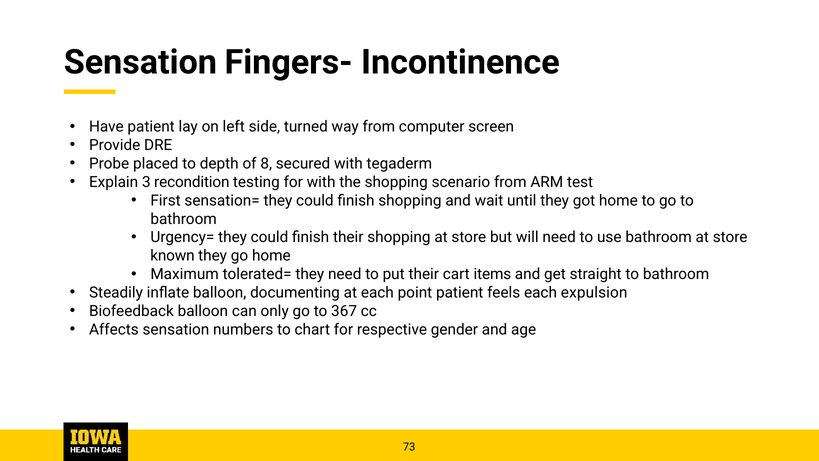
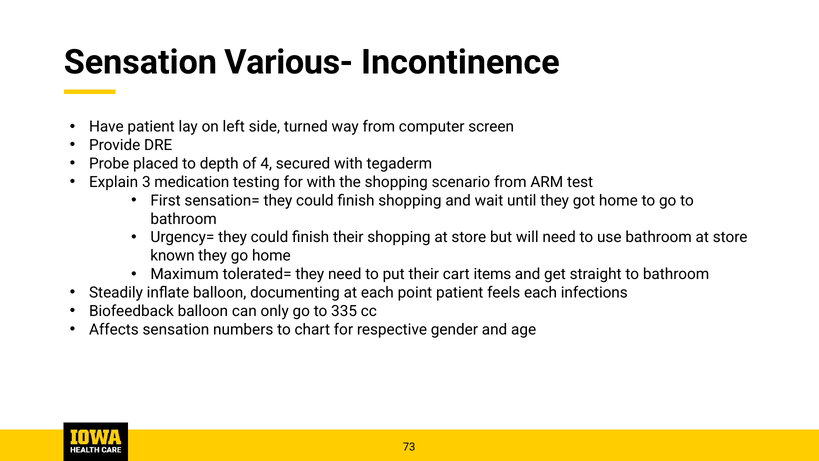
Fingers-: Fingers- -> Various- (289, 62)
8: 8 -> 4 (266, 164)
recondition: recondition -> medication (192, 182)
expulsion: expulsion -> infections (594, 293)
367: 367 -> 335 (344, 311)
